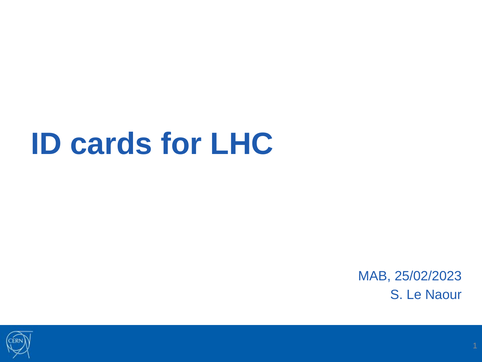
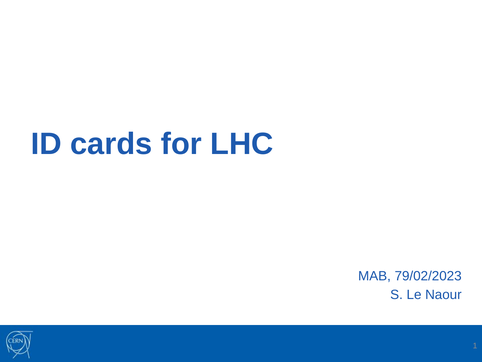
25/02/2023: 25/02/2023 -> 79/02/2023 (428, 276)
